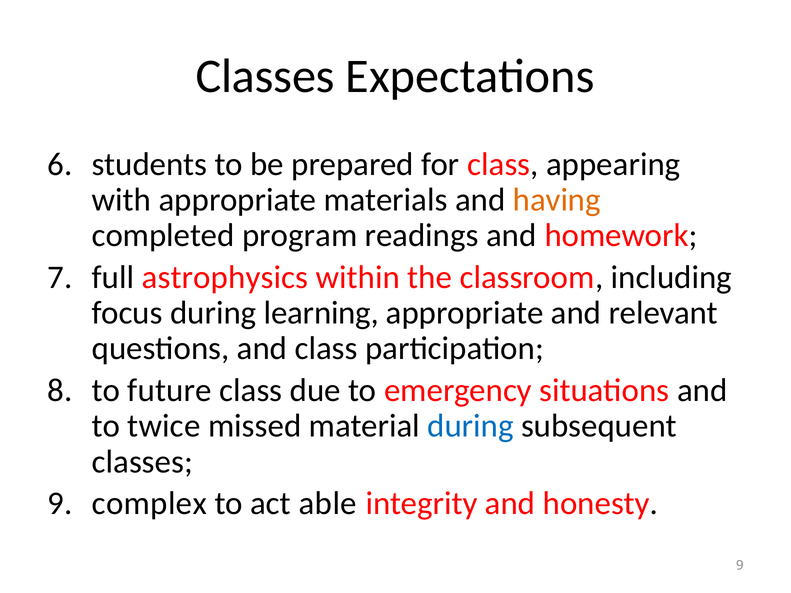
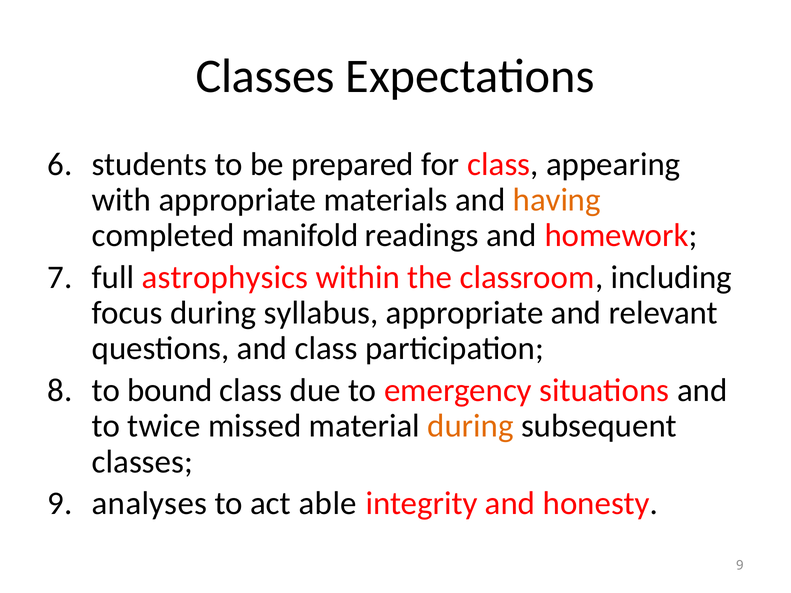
program: program -> manifold (300, 236)
learning: learning -> syllabus (321, 313)
future: future -> bound (170, 391)
during colour: blue -> orange (471, 426)
complex: complex -> analyses (149, 504)
